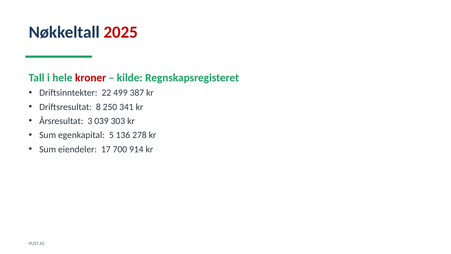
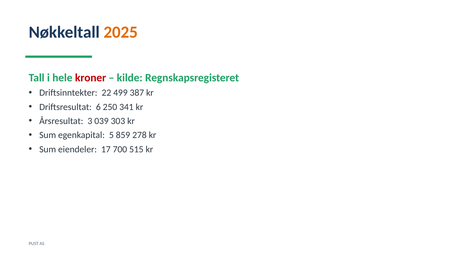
2025 colour: red -> orange (121, 32)
8: 8 -> 6 (98, 107)
136: 136 -> 859 (123, 135)
914: 914 -> 515 (136, 149)
